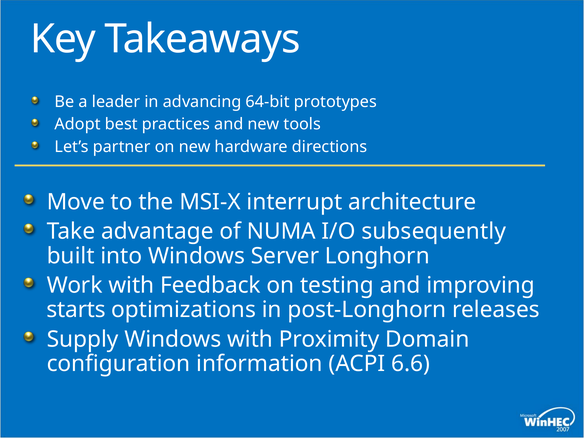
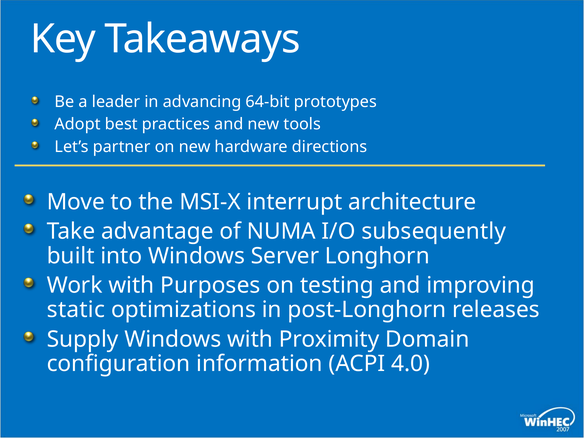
Feedback: Feedback -> Purposes (210, 285)
starts: starts -> static (76, 310)
6.6: 6.6 -> 4.0 (410, 364)
